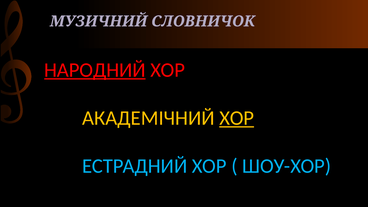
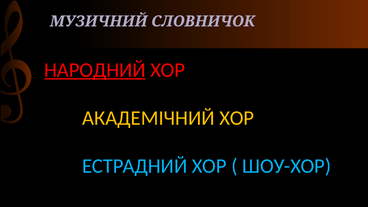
ХОР underline: present -> none (237, 118)
